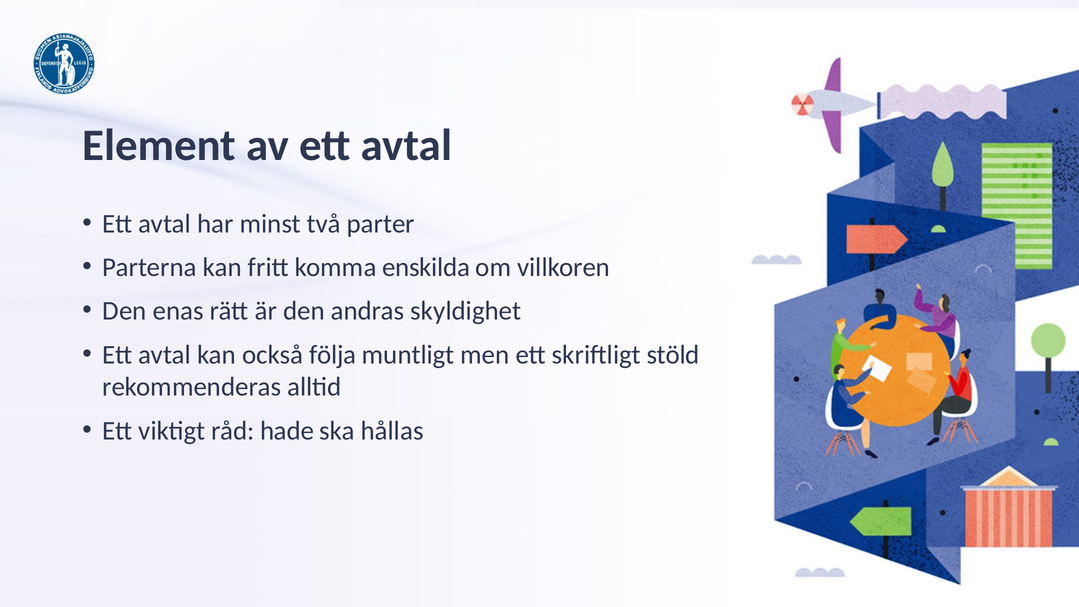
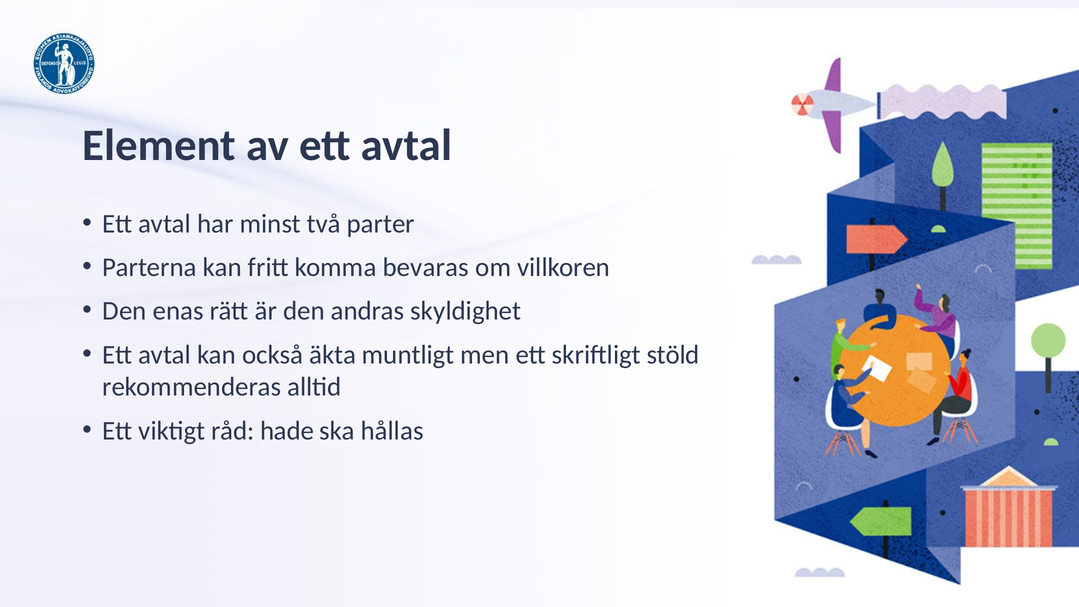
enskilda: enskilda -> bevaras (426, 267)
följa: följa -> äkta (333, 355)
